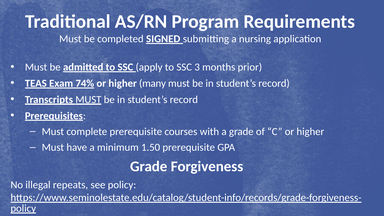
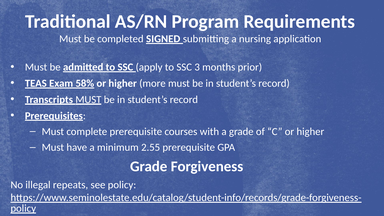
74%: 74% -> 58% (85, 83)
many: many -> more (152, 83)
1.50: 1.50 -> 2.55 (151, 147)
